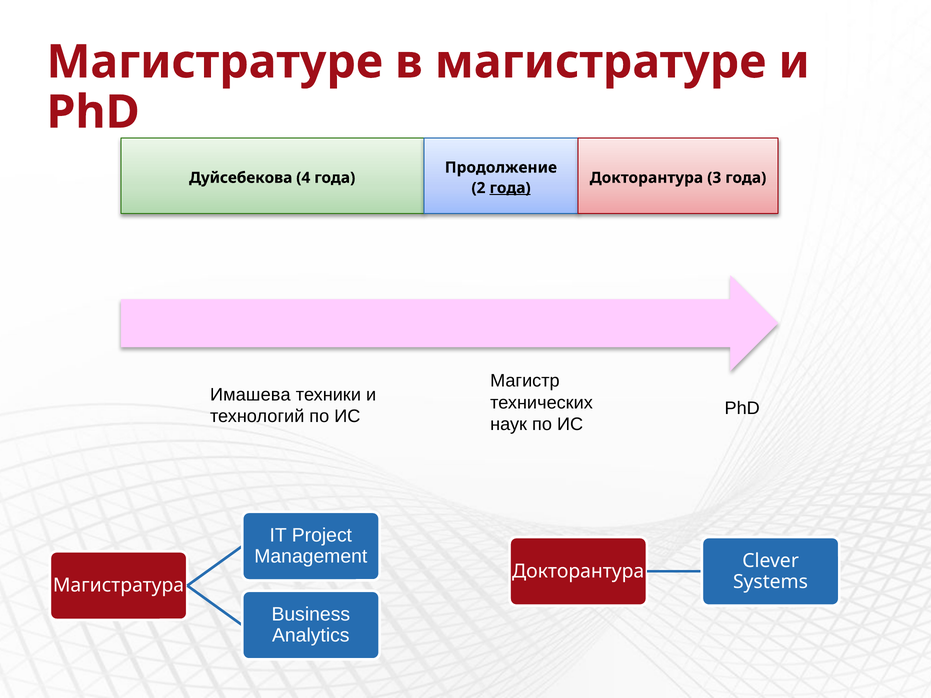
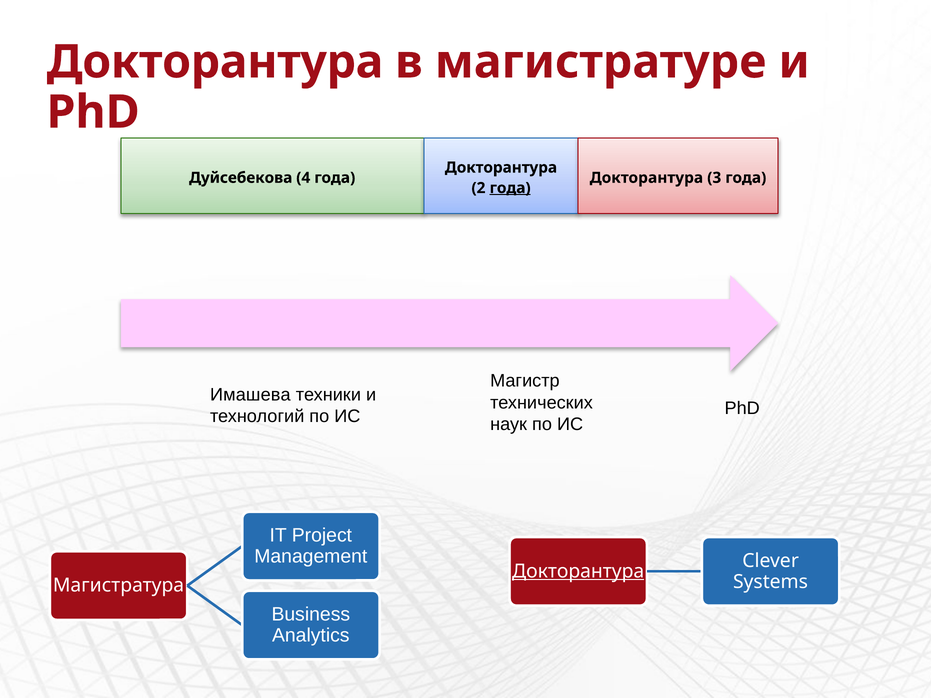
Магистратуре: Магистратуре -> Докторантура (215, 62)
Продолжение: Продолжение -> Докторантура (501, 168)
Докторантура underline: none -> present (578, 571)
